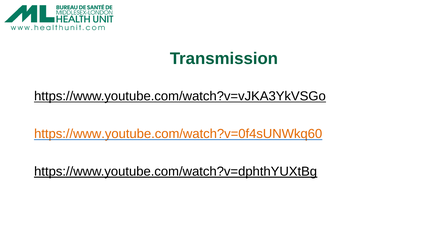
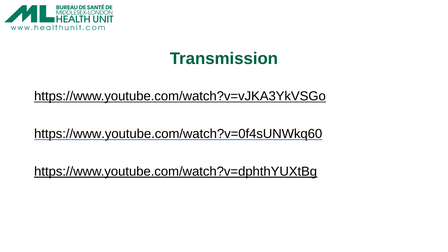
https://www.youtube.com/watch?v=0f4sUNWkq60 colour: orange -> black (178, 134)
